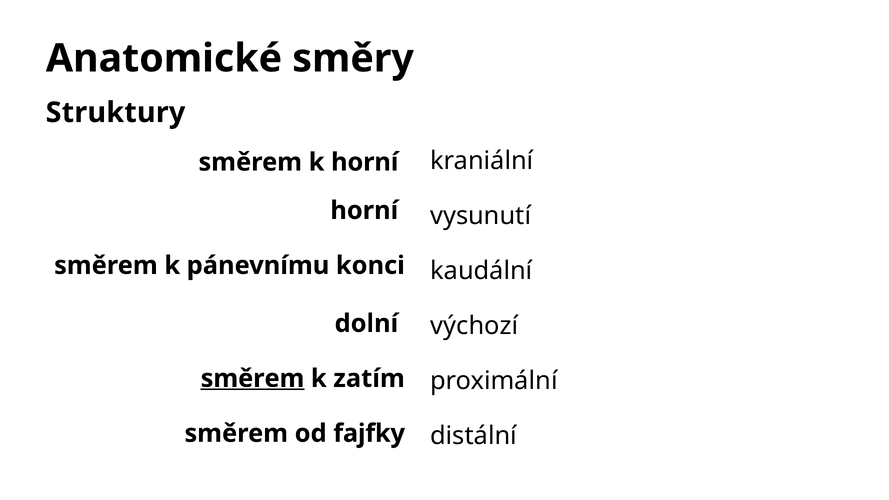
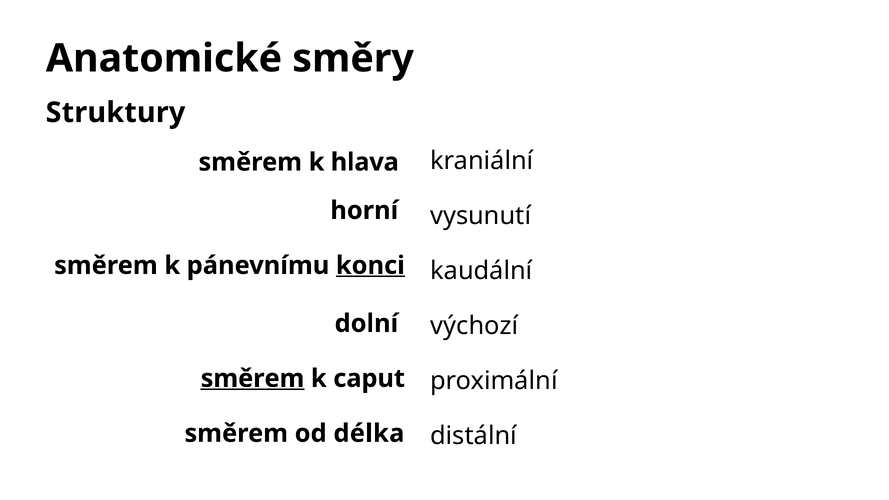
k horní: horní -> hlava (365, 162)
konci underline: none -> present (370, 266)
zatím: zatím -> caput (369, 379)
fajfky: fajfky -> délka (369, 433)
